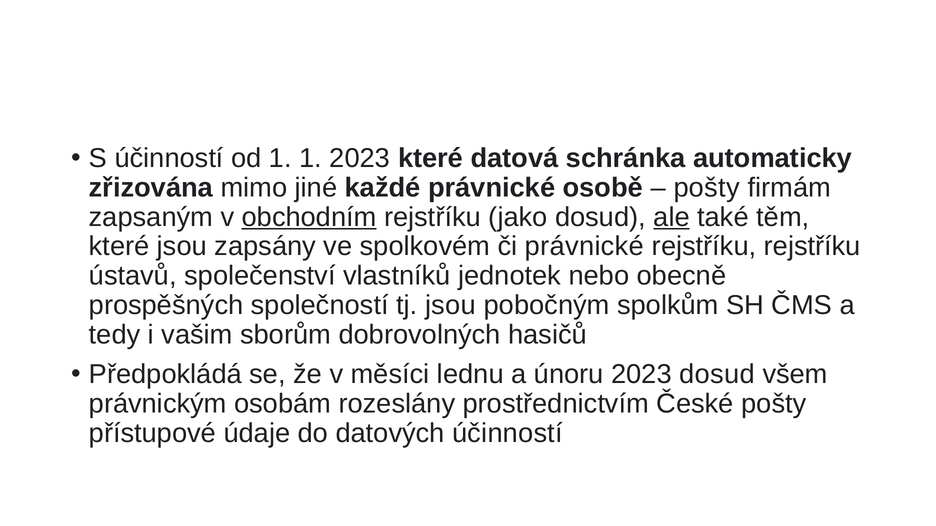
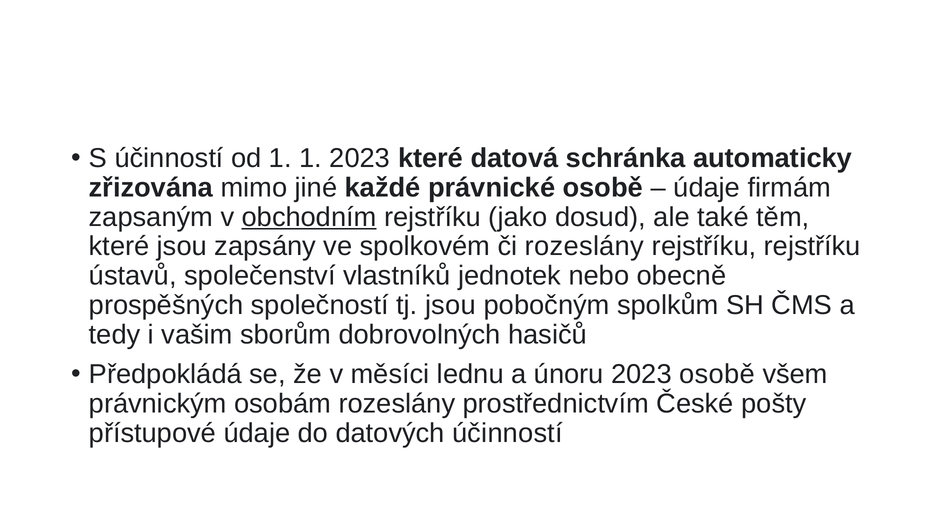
pošty: pošty -> údaje (707, 188)
ale underline: present -> none (672, 217)
či právnické: právnické -> rozeslány (584, 247)
2023 dosud: dosud -> osobě (717, 374)
